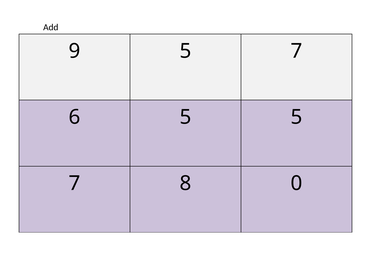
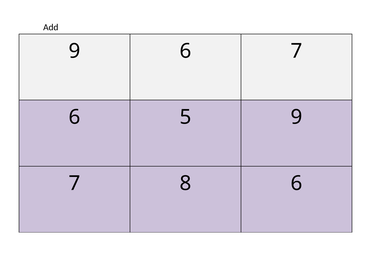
9 5: 5 -> 6 (186, 51)
5 5: 5 -> 9 (297, 117)
8 0: 0 -> 6 (297, 183)
